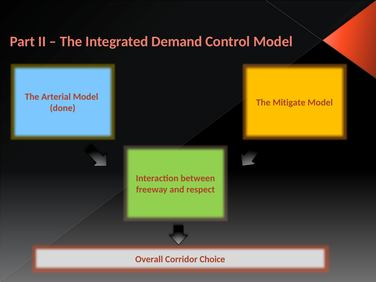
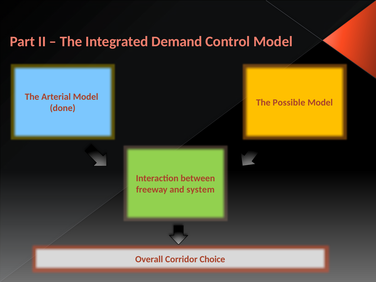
Mitigate: Mitigate -> Possible (289, 102)
respect: respect -> system (201, 190)
